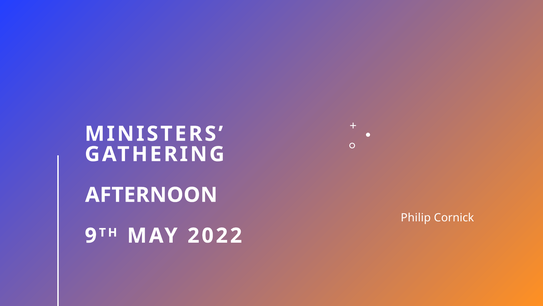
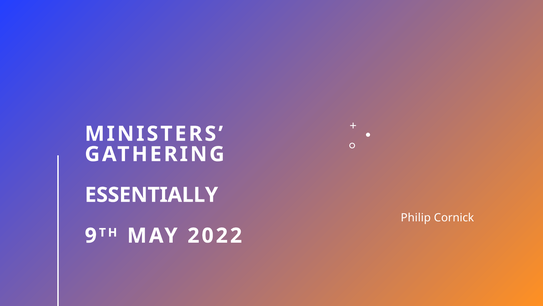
AFTERNOON: AFTERNOON -> ESSENTIALLY (151, 195)
